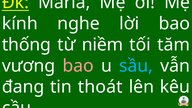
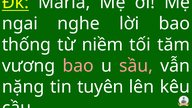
kính: kính -> ngai (20, 24)
sầu colour: light blue -> pink (136, 66)
đang: đang -> nặng (23, 87)
thoát: thoát -> tuyên (100, 87)
